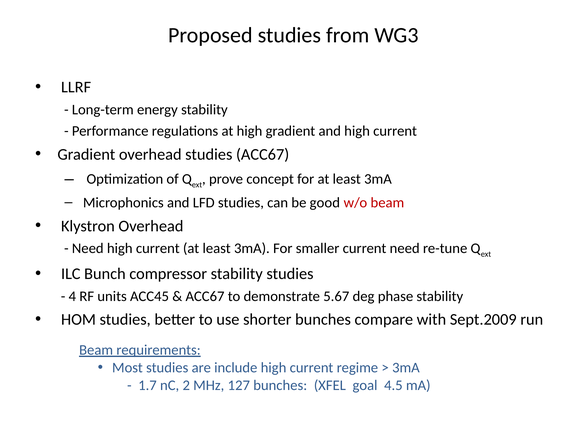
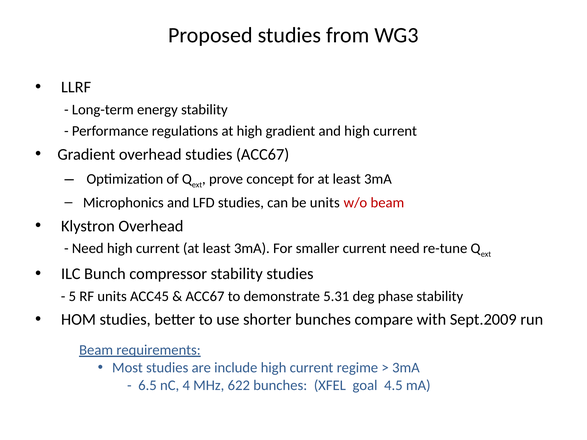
be good: good -> units (325, 203)
4: 4 -> 5 (72, 296)
5.67: 5.67 -> 5.31 (336, 296)
1.7: 1.7 -> 6.5 (147, 385)
2: 2 -> 4 (186, 385)
127: 127 -> 622 (239, 385)
